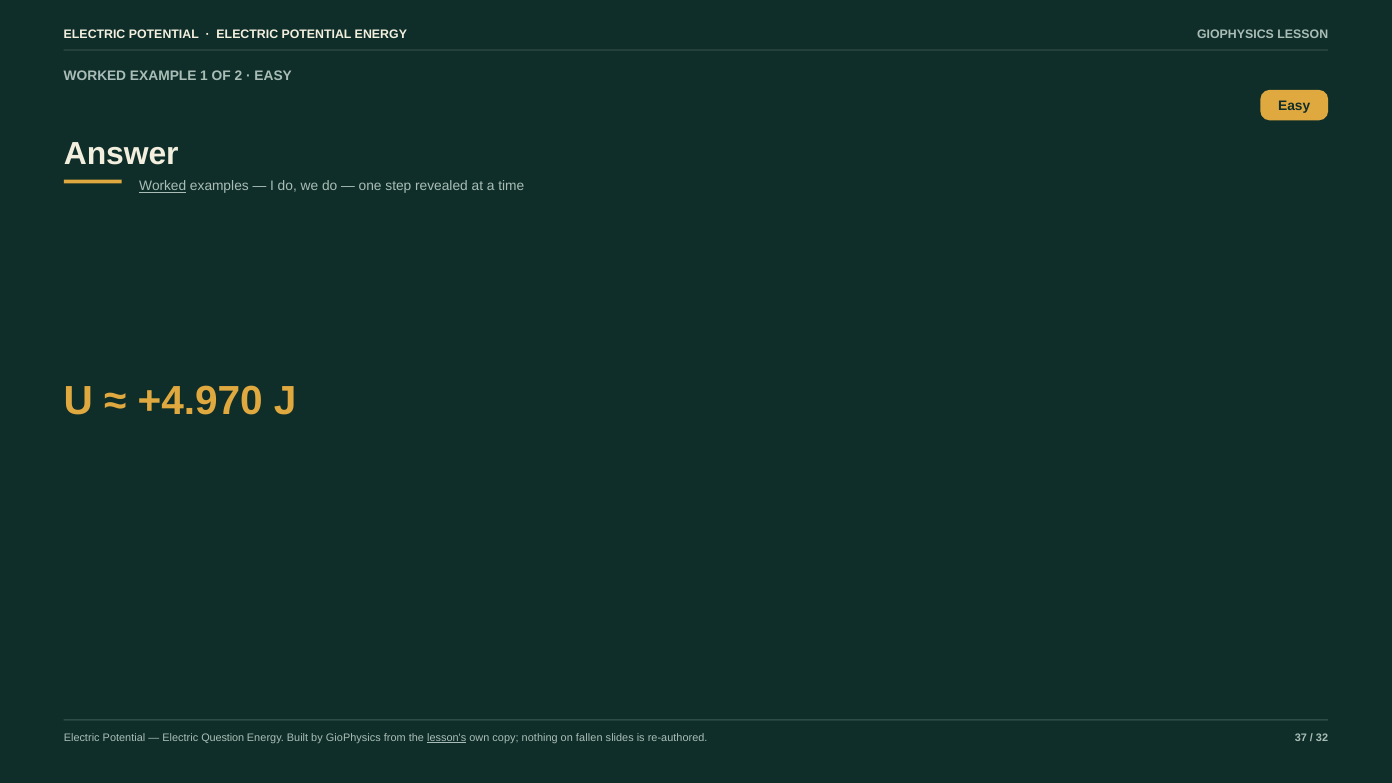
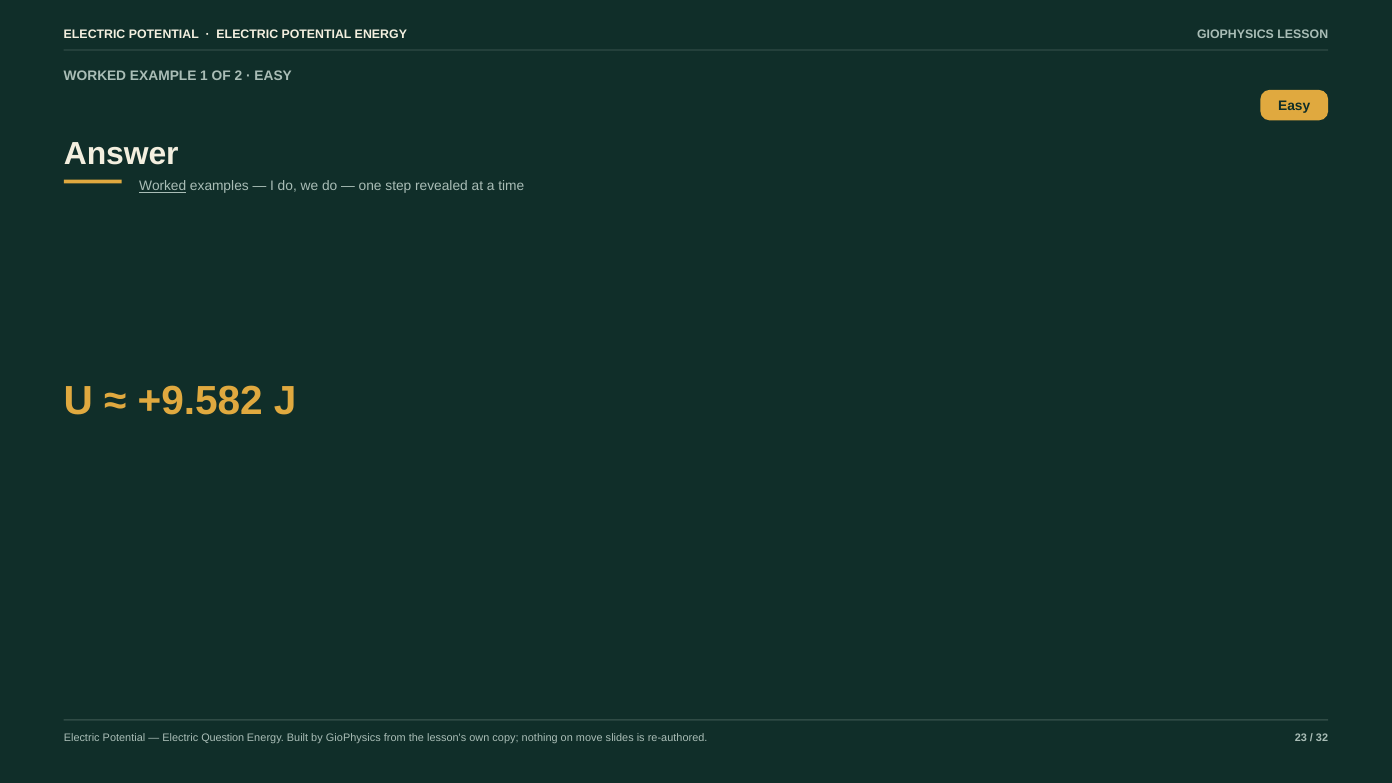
+4.970: +4.970 -> +9.582 (200, 401)
lesson's underline: present -> none (447, 738)
fallen: fallen -> move (589, 738)
37: 37 -> 23 (1301, 738)
